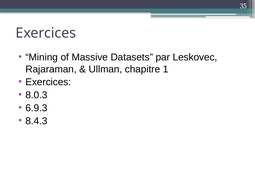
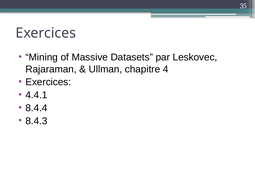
1: 1 -> 4 (166, 69)
8.0.3: 8.0.3 -> 4.4.1 (36, 95)
6.9.3: 6.9.3 -> 8.4.4 (36, 108)
